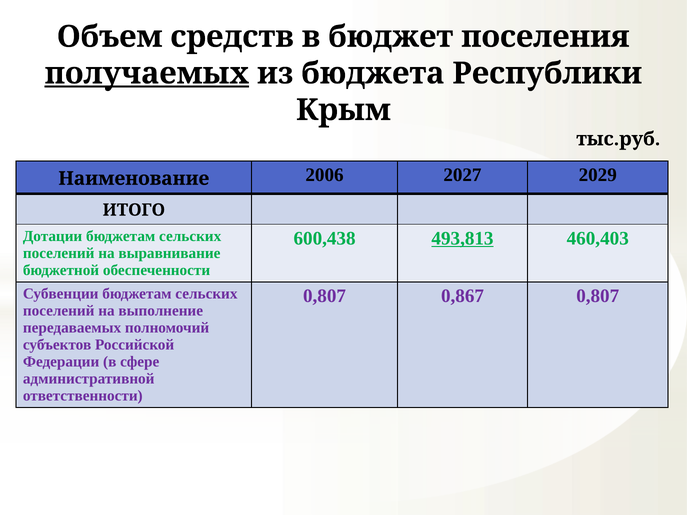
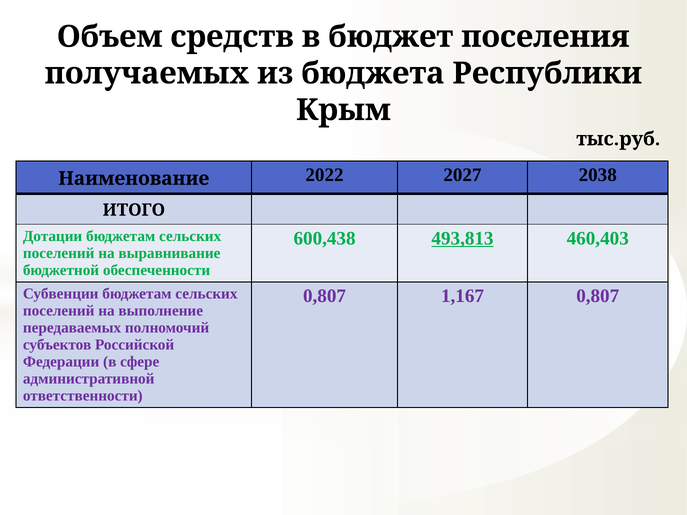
получаемых underline: present -> none (147, 73)
2006: 2006 -> 2022 (325, 175)
2029: 2029 -> 2038 (598, 175)
0,867: 0,867 -> 1,167 (463, 296)
